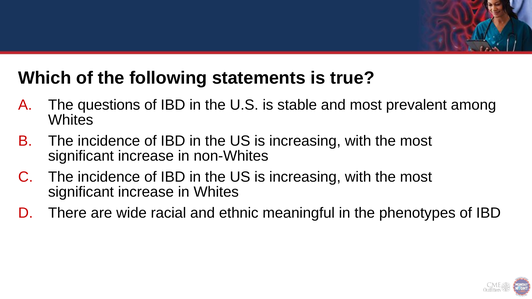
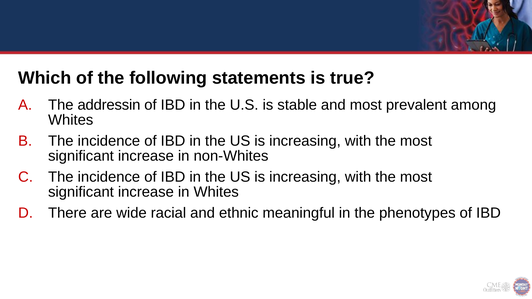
questions: questions -> addressin (109, 105)
